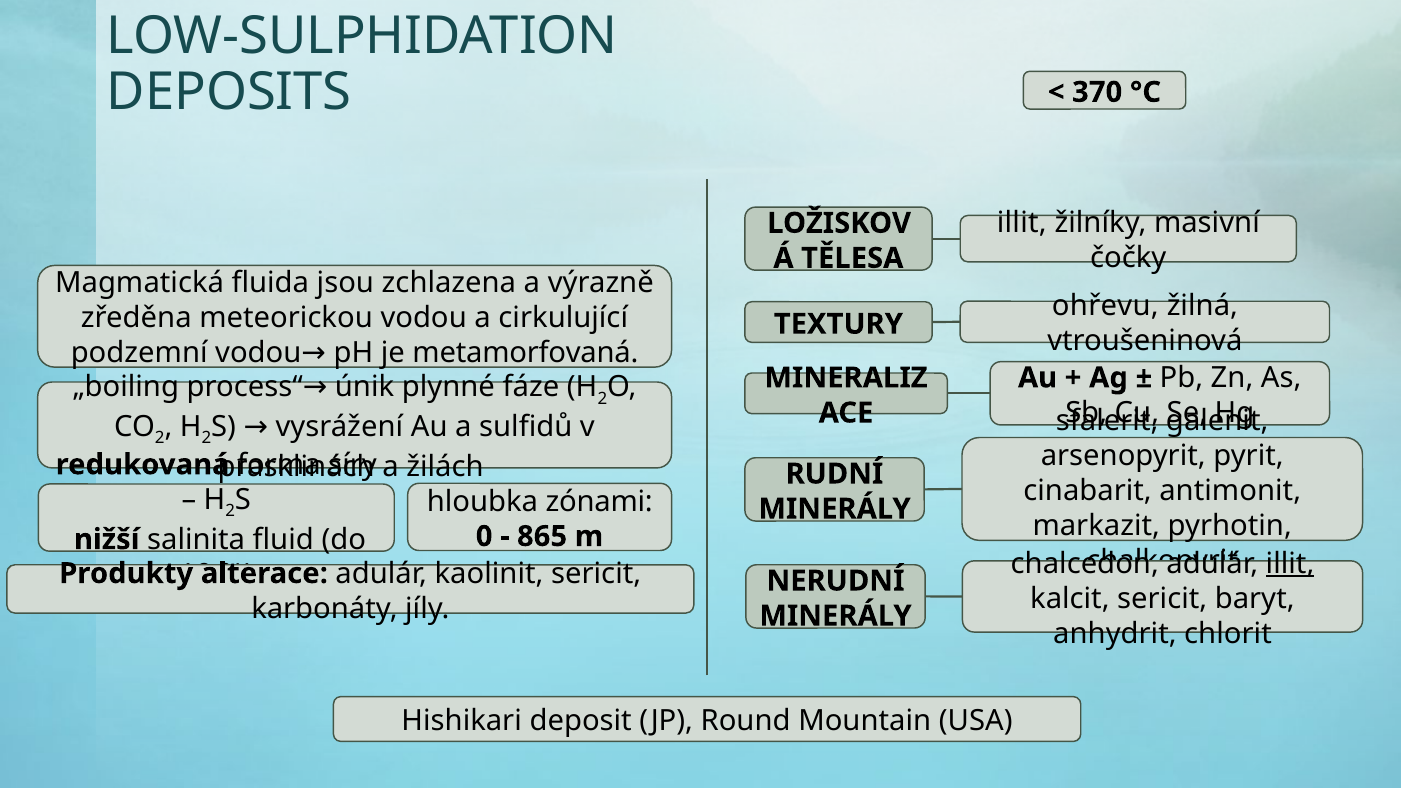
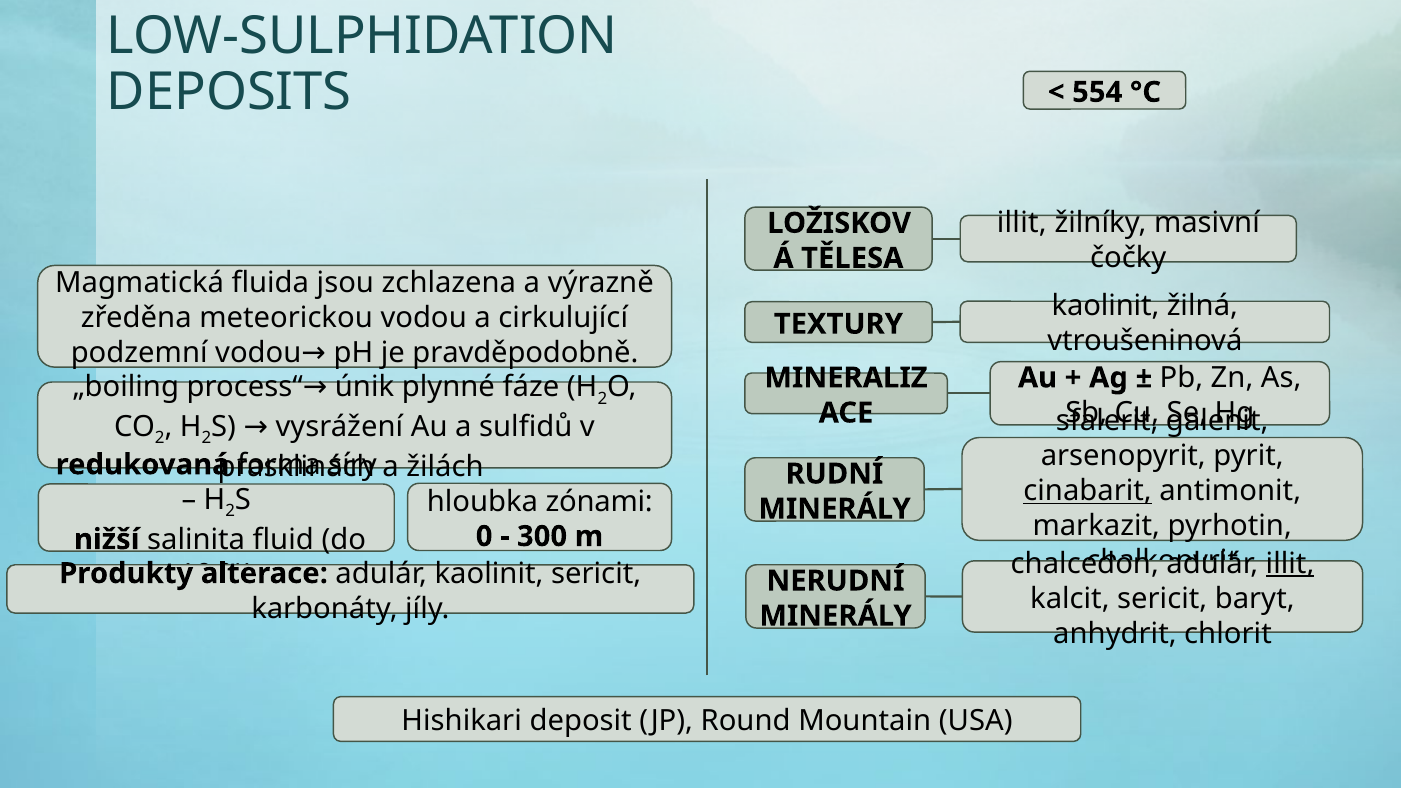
370: 370 -> 554 (1097, 92)
ohřevu: ohřevu -> kaolinit (1106, 306)
metamorfovaná: metamorfovaná -> pravděpodobně (525, 353)
cinabarit underline: none -> present (1088, 491)
865: 865 -> 300 (542, 537)
